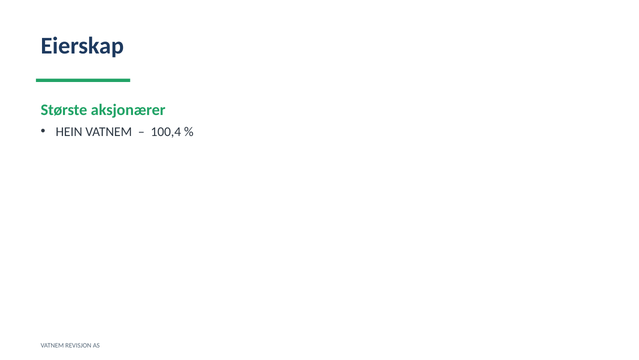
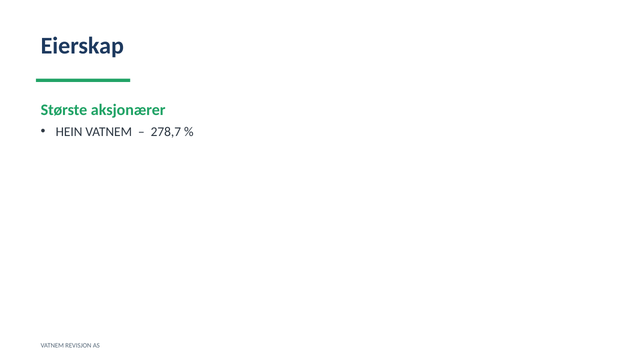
100,4: 100,4 -> 278,7 (166, 131)
